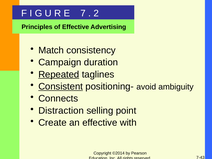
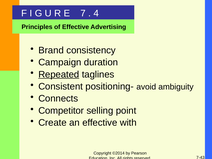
2: 2 -> 4 (96, 13)
Match: Match -> Brand (51, 50)
Consistent underline: present -> none (61, 86)
Distraction: Distraction -> Competitor (61, 111)
